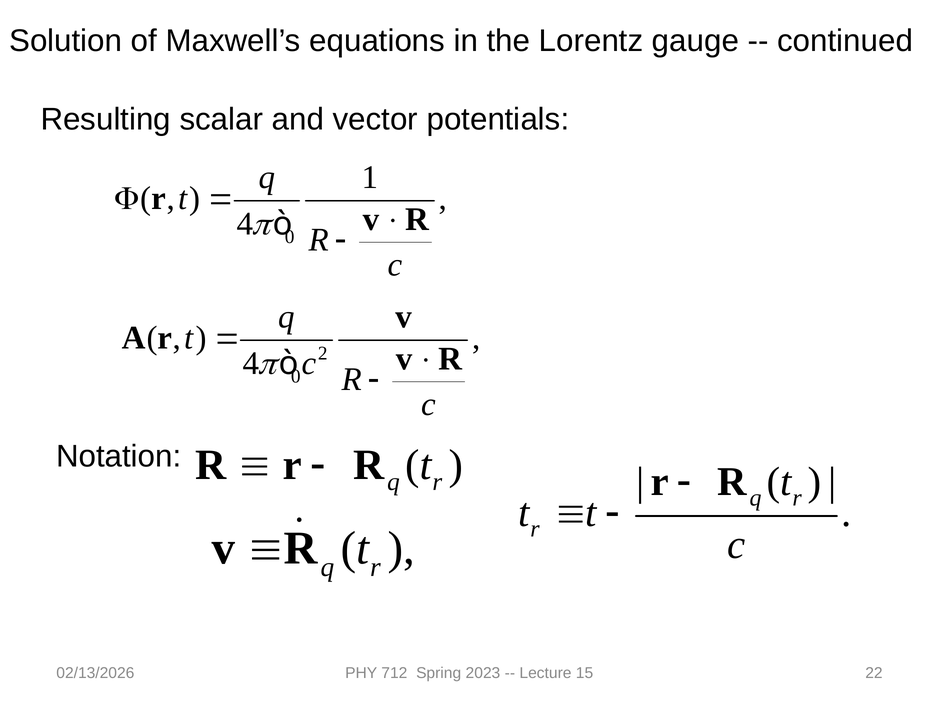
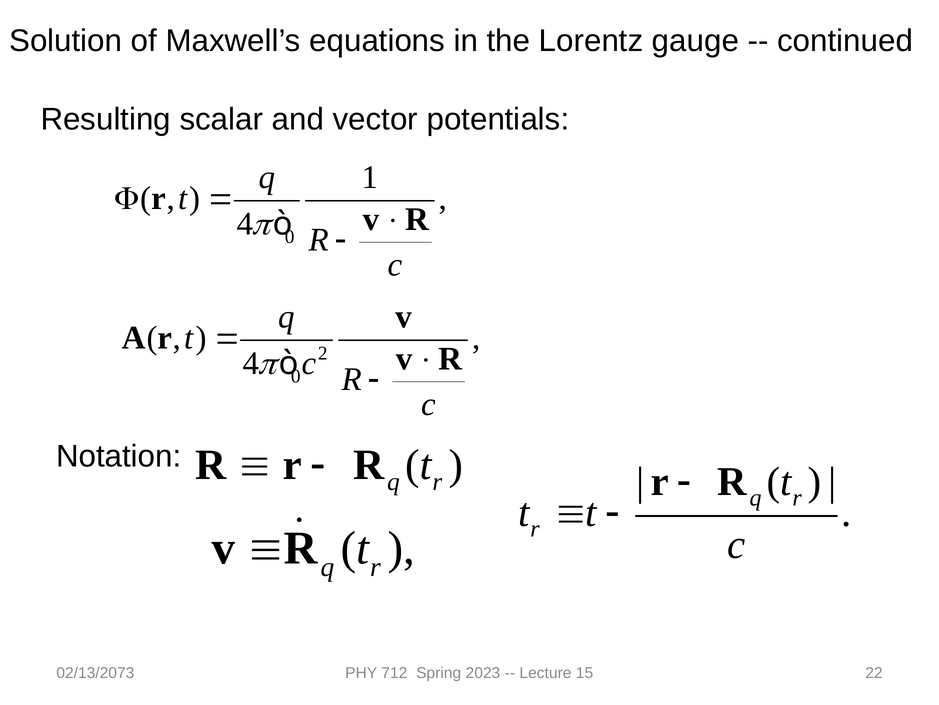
02/13/2026: 02/13/2026 -> 02/13/2073 (95, 673)
